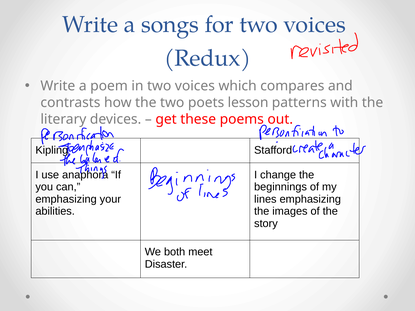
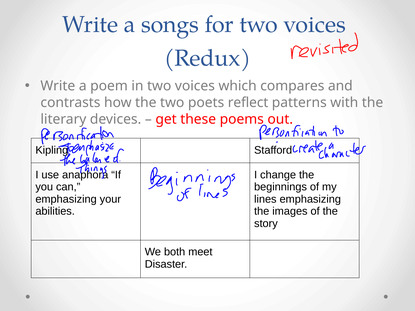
lesson: lesson -> reflect (248, 103)
